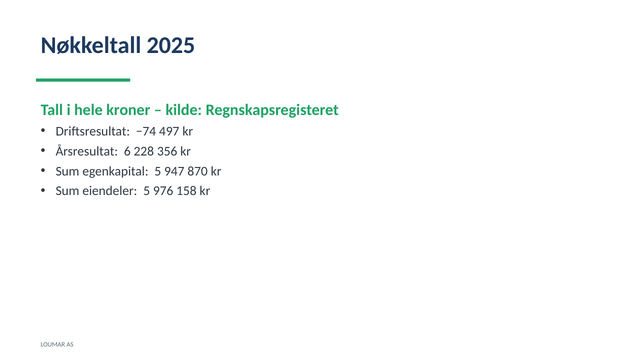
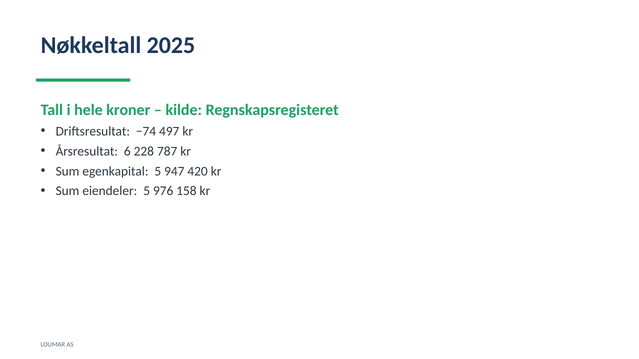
356: 356 -> 787 (167, 151)
870: 870 -> 420 (198, 171)
